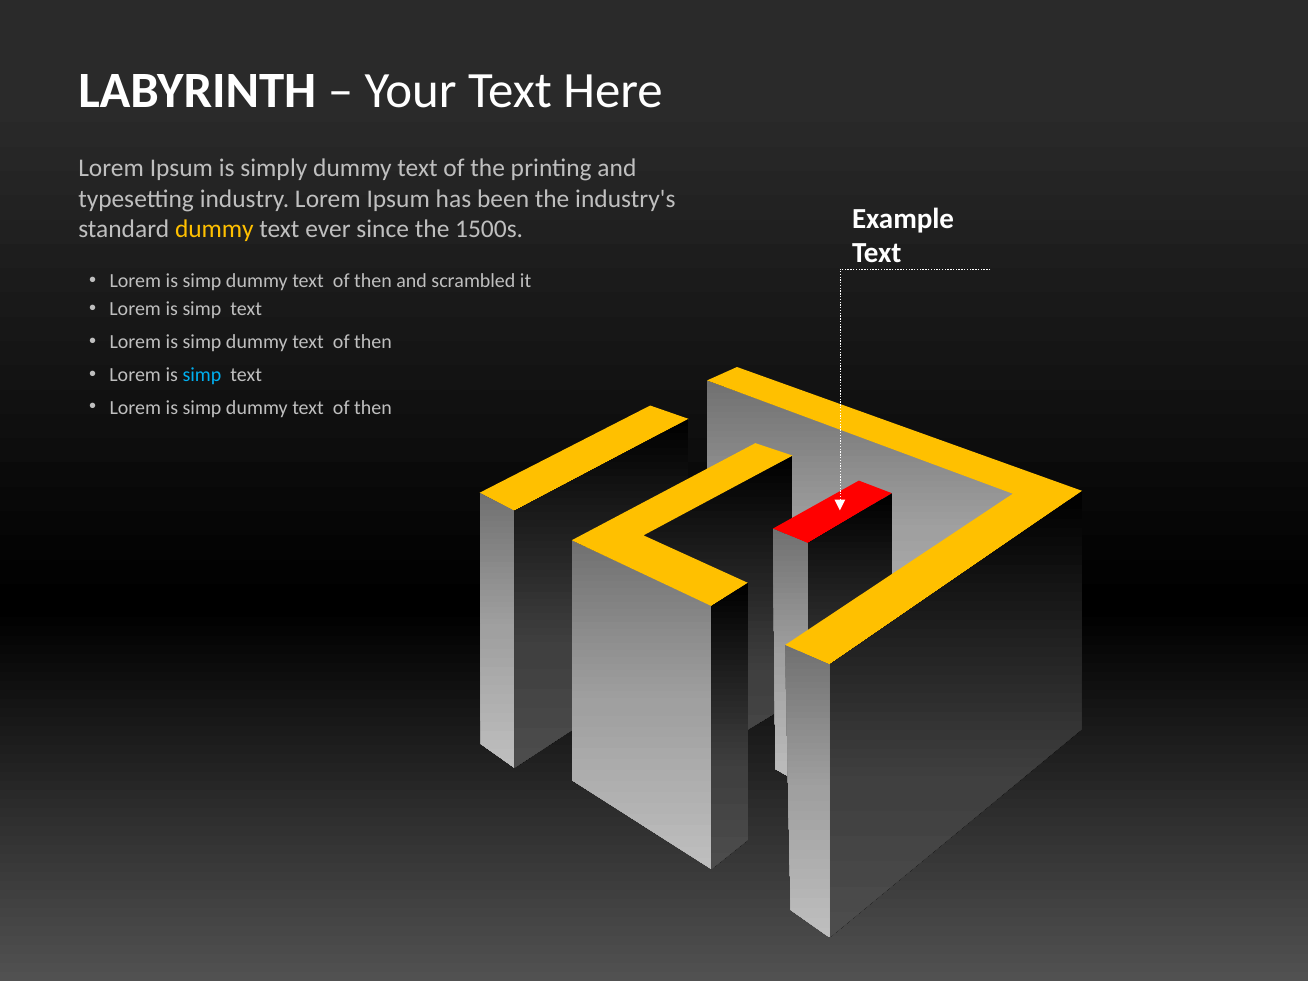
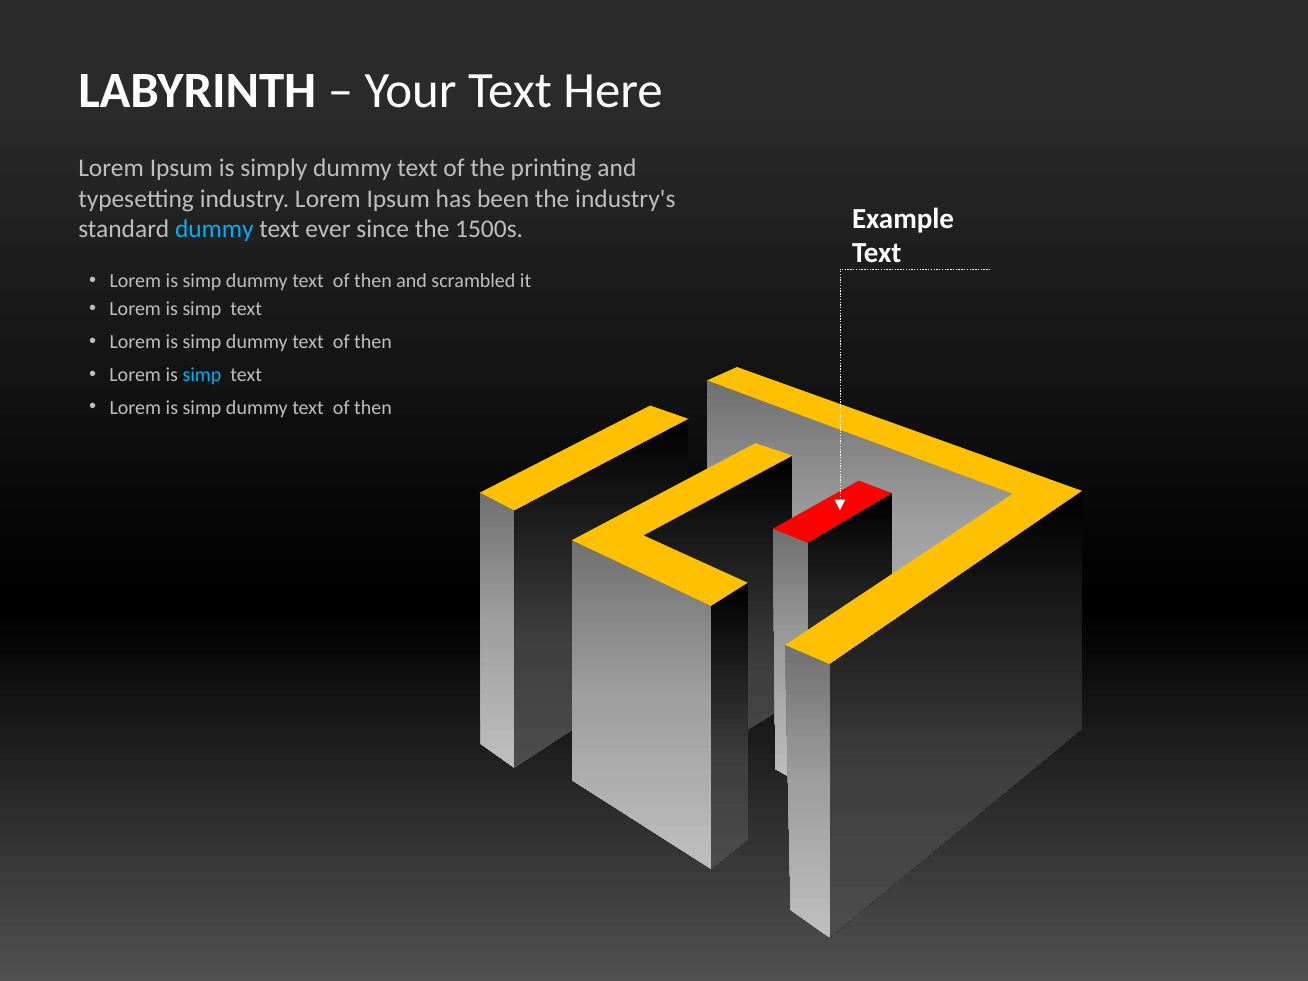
dummy colour: yellow -> light blue (214, 230)
